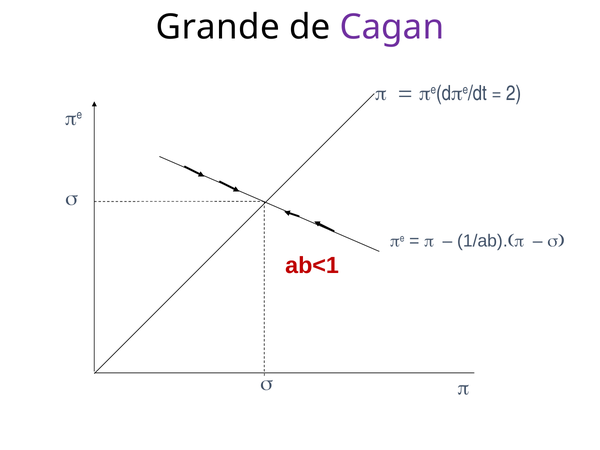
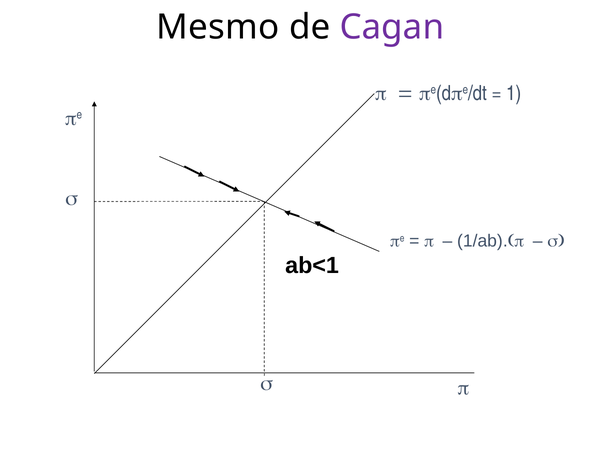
Grande: Grande -> Mesmo (218, 27)
2: 2 -> 1 (514, 93)
ab<1 colour: red -> black (312, 265)
